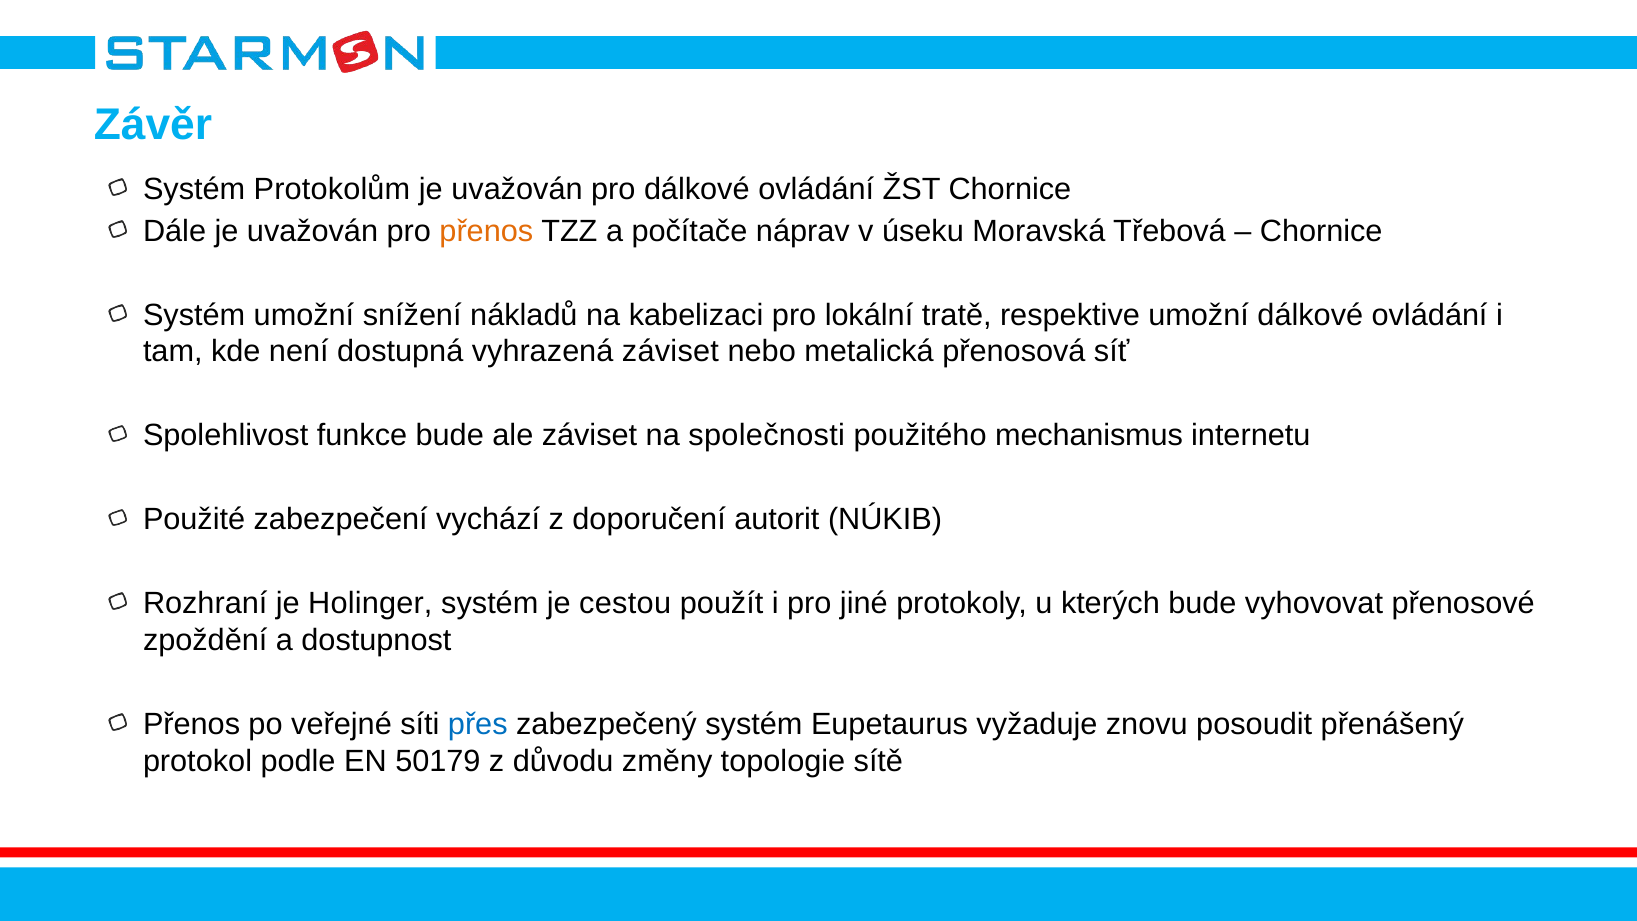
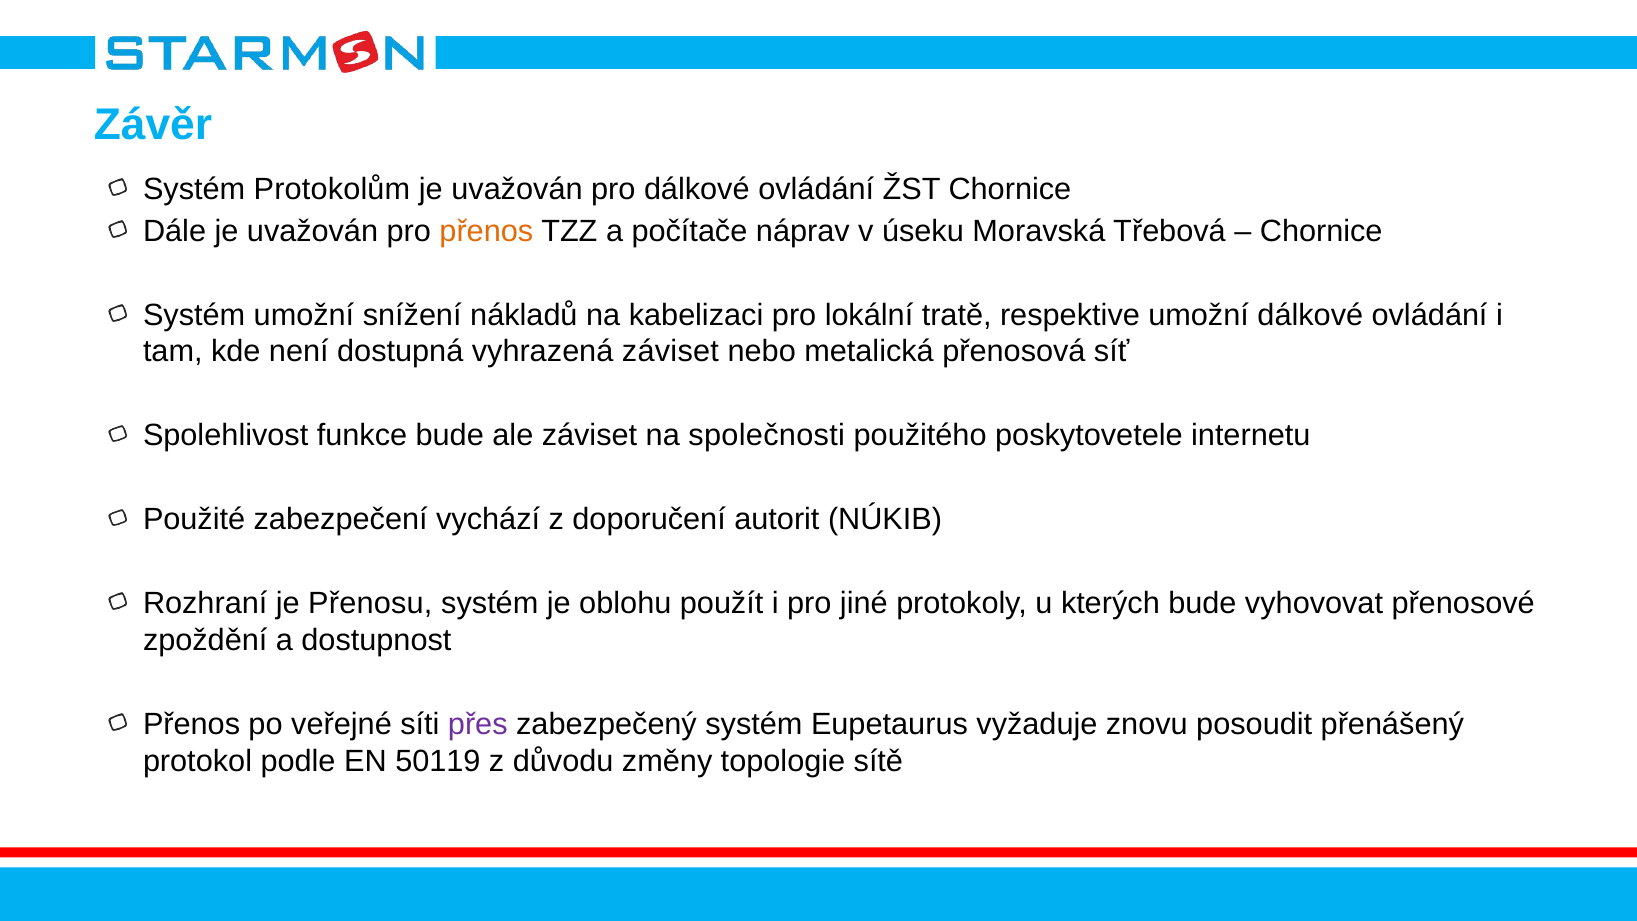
mechanismus: mechanismus -> poskytovetele (1089, 436)
Holinger: Holinger -> Přenosu (370, 603)
cestou: cestou -> oblohu (625, 603)
přes colour: blue -> purple (478, 724)
50179: 50179 -> 50119 (438, 761)
